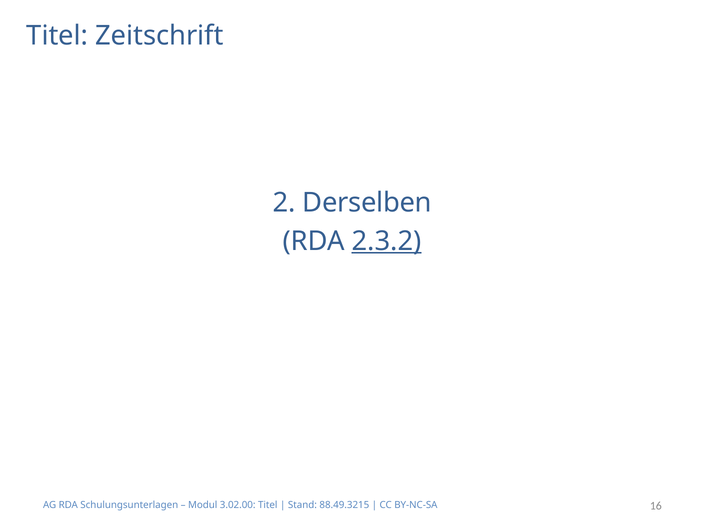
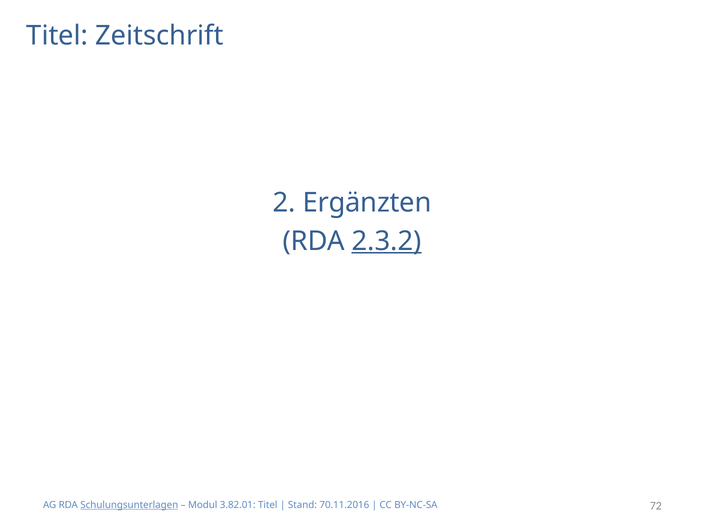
Derselben: Derselben -> Ergänzten (367, 203)
Schulungsunterlagen underline: none -> present (129, 505)
3.02.00: 3.02.00 -> 3.82.01 (238, 505)
88.49.3215: 88.49.3215 -> 70.11.2016 (344, 505)
16: 16 -> 72 (656, 506)
